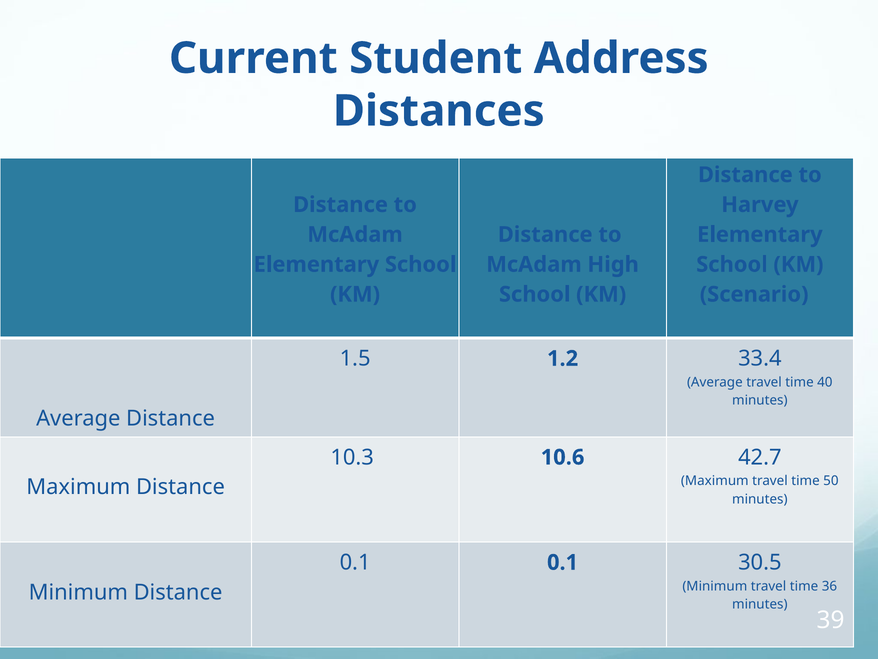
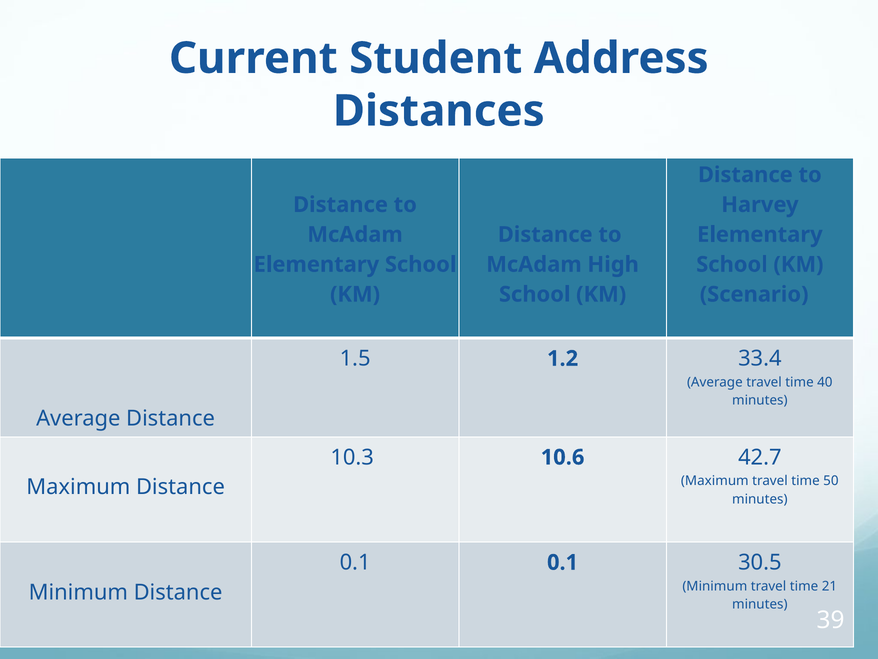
36: 36 -> 21 (830, 586)
